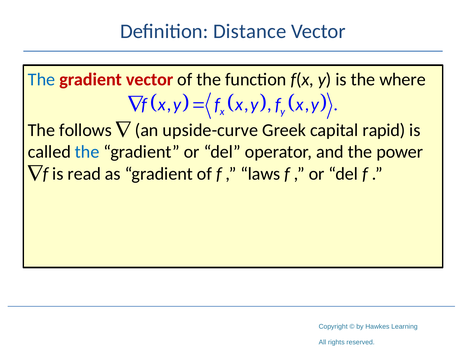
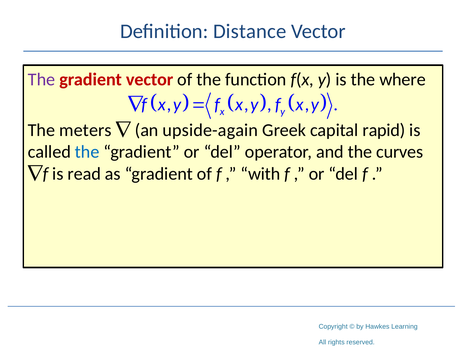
The colour: blue -> purple (42, 80)
follows: follows -> meters (85, 130)
upside-curve: upside-curve -> upside-again (210, 130)
power: power -> curves (400, 152)
laws: laws -> with (260, 174)
